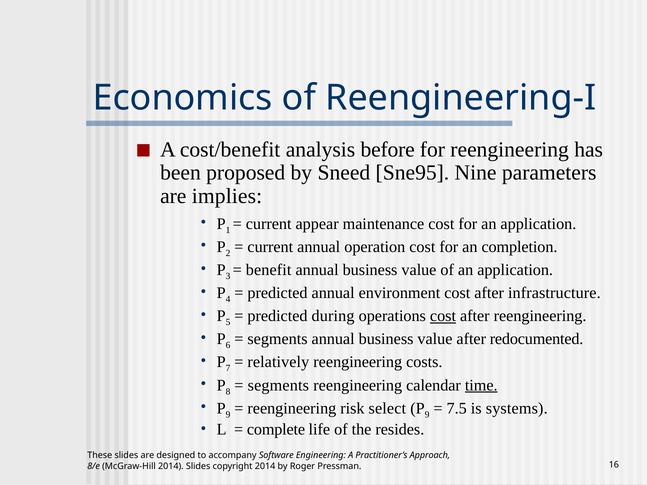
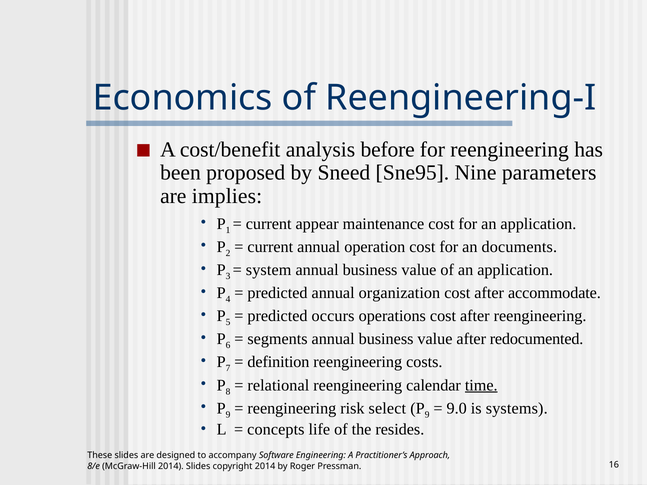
completion: completion -> documents (519, 247)
benefit: benefit -> system (269, 270)
environment: environment -> organization (399, 293)
infrastructure: infrastructure -> accommodate (554, 293)
during: during -> occurs (333, 316)
cost underline: present -> none (443, 316)
relatively: relatively -> definition (278, 362)
segments: segments -> relational (278, 385)
7.5: 7.5 -> 9.0 (457, 408)
complete: complete -> concepts (276, 430)
